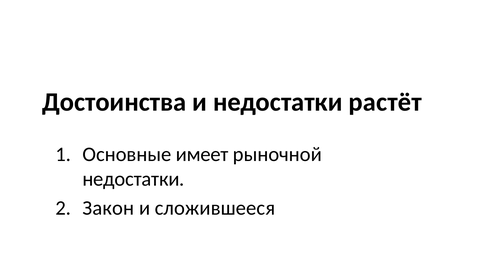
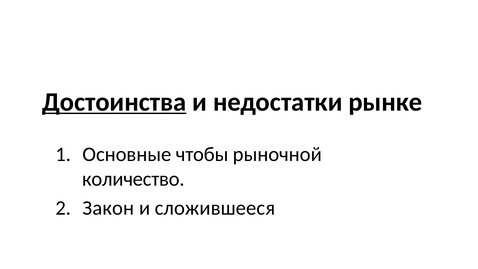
Достоинства underline: none -> present (114, 102)
растёт: растёт -> рынке (385, 102)
имеет: имеет -> чтобы (202, 154)
недостатки: недостатки -> количество (133, 179)
